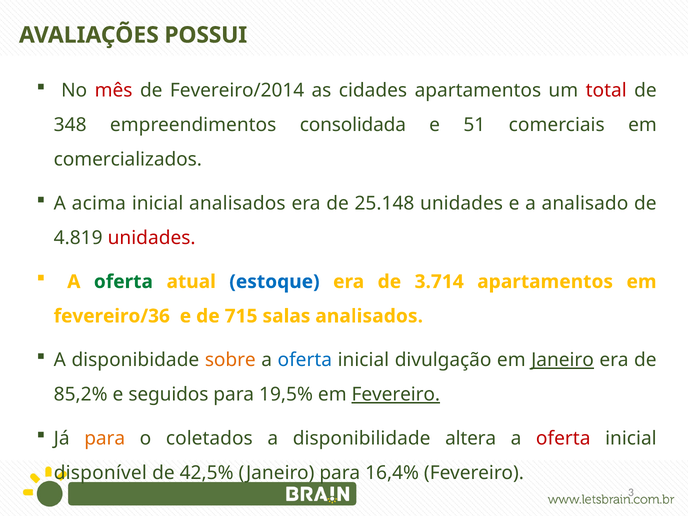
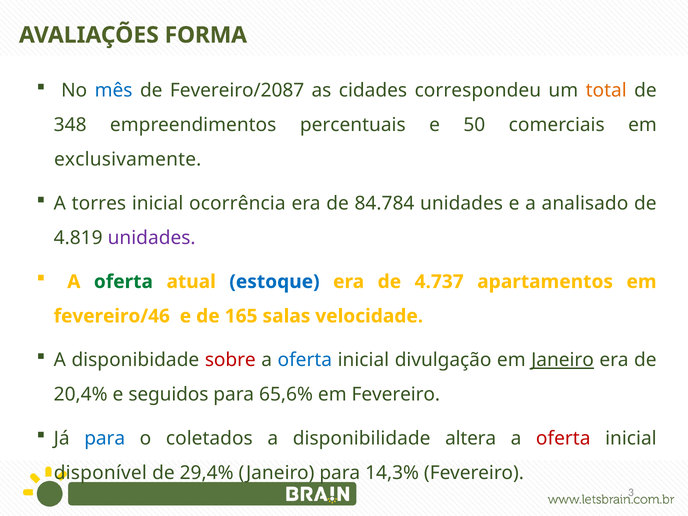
POSSUI: POSSUI -> FORMA (206, 35)
mês colour: red -> blue (114, 91)
Fevereiro/2014: Fevereiro/2014 -> Fevereiro/2087 (237, 91)
cidades apartamentos: apartamentos -> correspondeu (478, 91)
total colour: red -> orange (606, 91)
consolidada: consolidada -> percentuais (353, 125)
51: 51 -> 50 (474, 125)
comercializados: comercializados -> exclusivamente (128, 159)
acima: acima -> torres (99, 203)
inicial analisados: analisados -> ocorrência (237, 203)
25.148: 25.148 -> 84.784 (384, 203)
unidades colour: red -> purple (152, 238)
3.714: 3.714 -> 4.737 (439, 282)
fevereiro/36: fevereiro/36 -> fevereiro/46 (112, 316)
715: 715 -> 165 (241, 316)
salas analisados: analisados -> velocidade (369, 316)
sobre colour: orange -> red (230, 360)
85,2%: 85,2% -> 20,4% (81, 394)
19,5%: 19,5% -> 65,6% (286, 394)
Fevereiro underline: present -> none (396, 394)
para colour: orange -> blue (105, 438)
42,5%: 42,5% -> 29,4% (207, 473)
16,4%: 16,4% -> 14,3% (392, 473)
